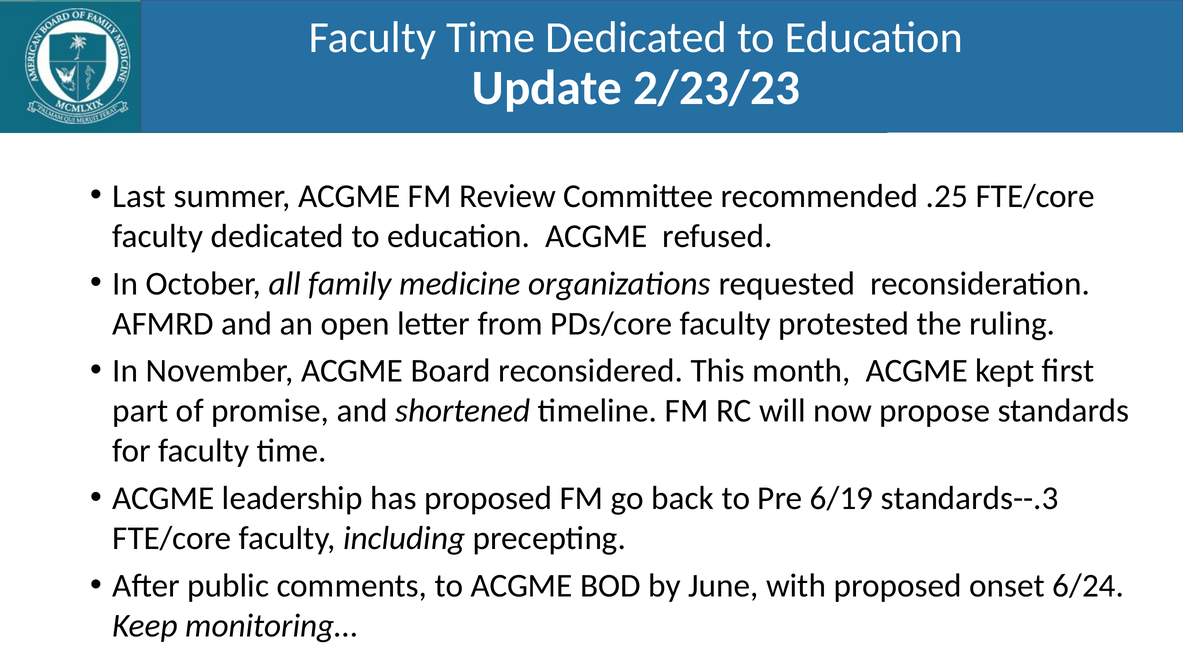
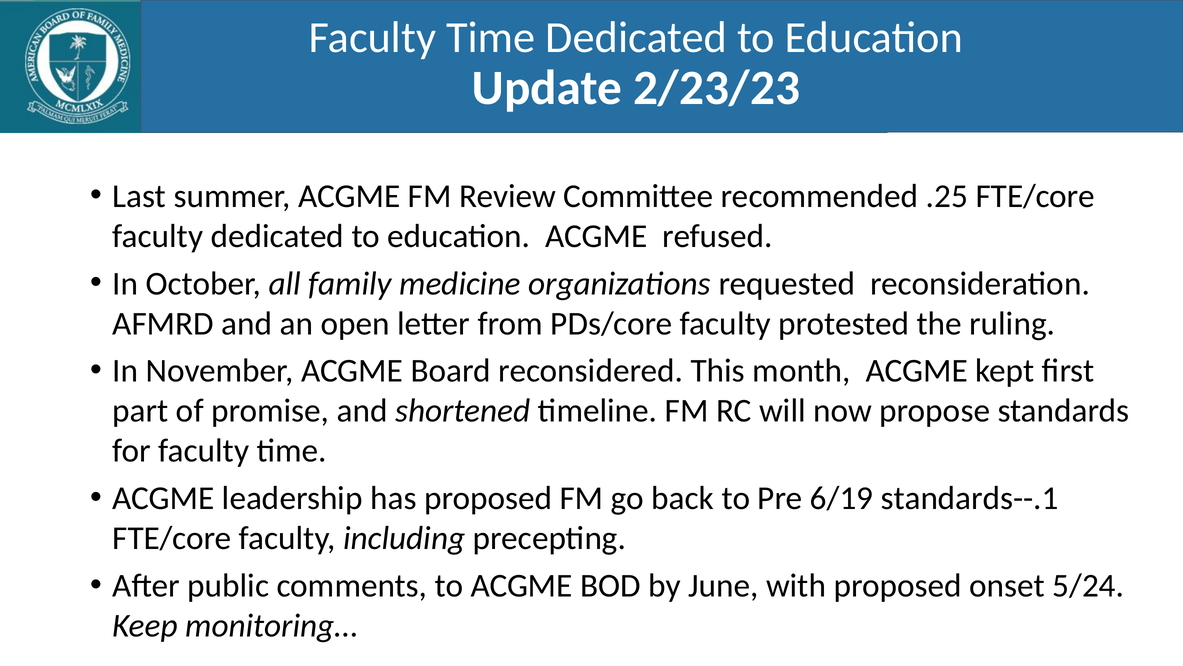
standards--.3: standards--.3 -> standards--.1 (970, 498)
6/24: 6/24 -> 5/24 (1088, 585)
